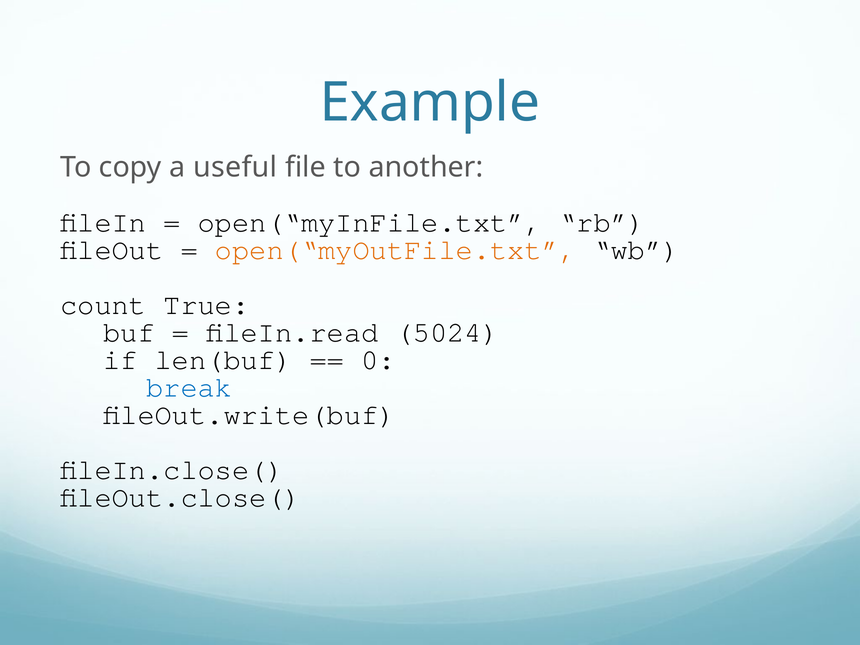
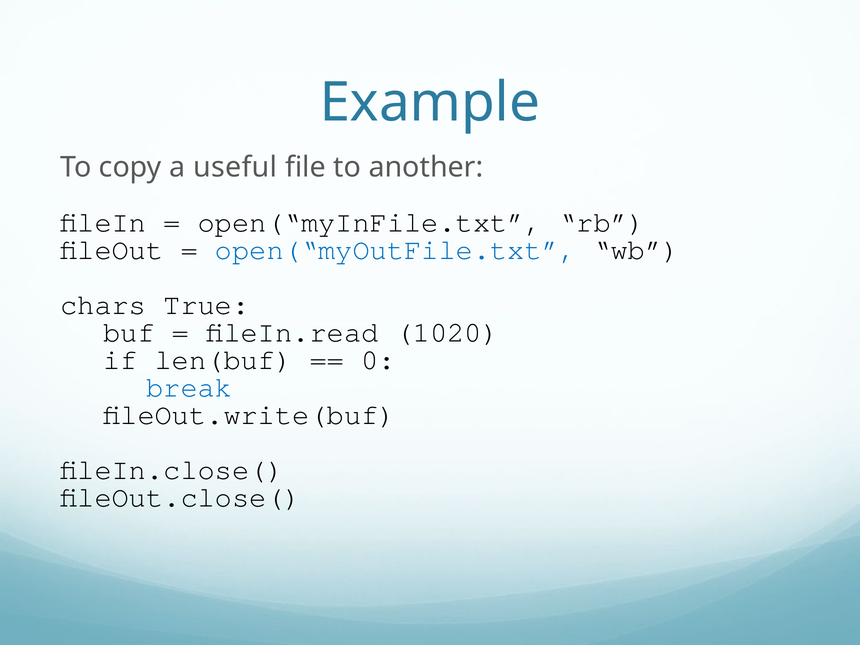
open(“myOutFile.txt colour: orange -> blue (396, 250)
count: count -> chars (103, 305)
5024: 5024 -> 1020 (447, 332)
